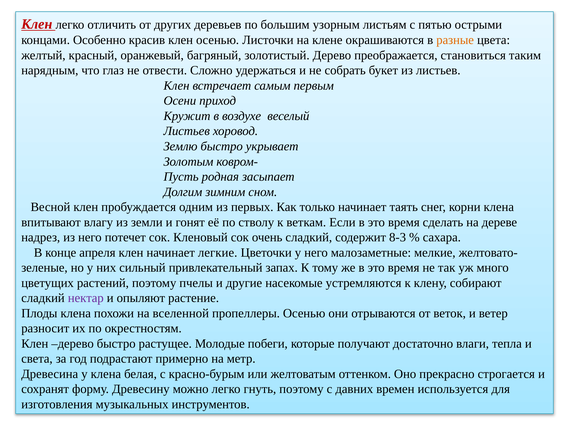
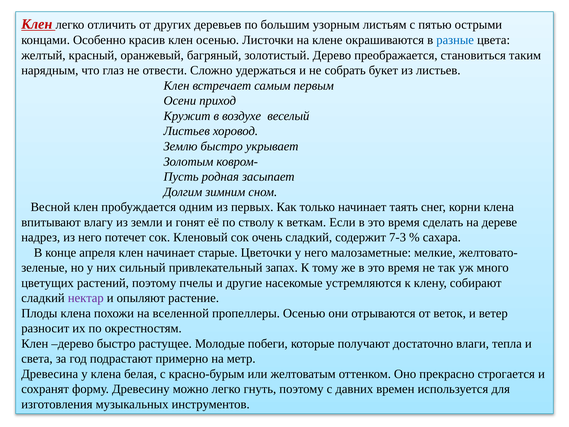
разные colour: orange -> blue (455, 40)
8-3: 8-3 -> 7-3 (398, 237)
легкие: легкие -> старые (218, 252)
